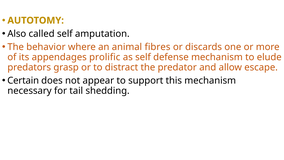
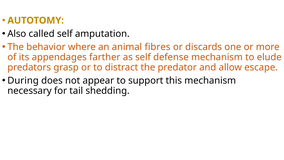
prolific: prolific -> farther (105, 57)
Certain: Certain -> During (23, 80)
